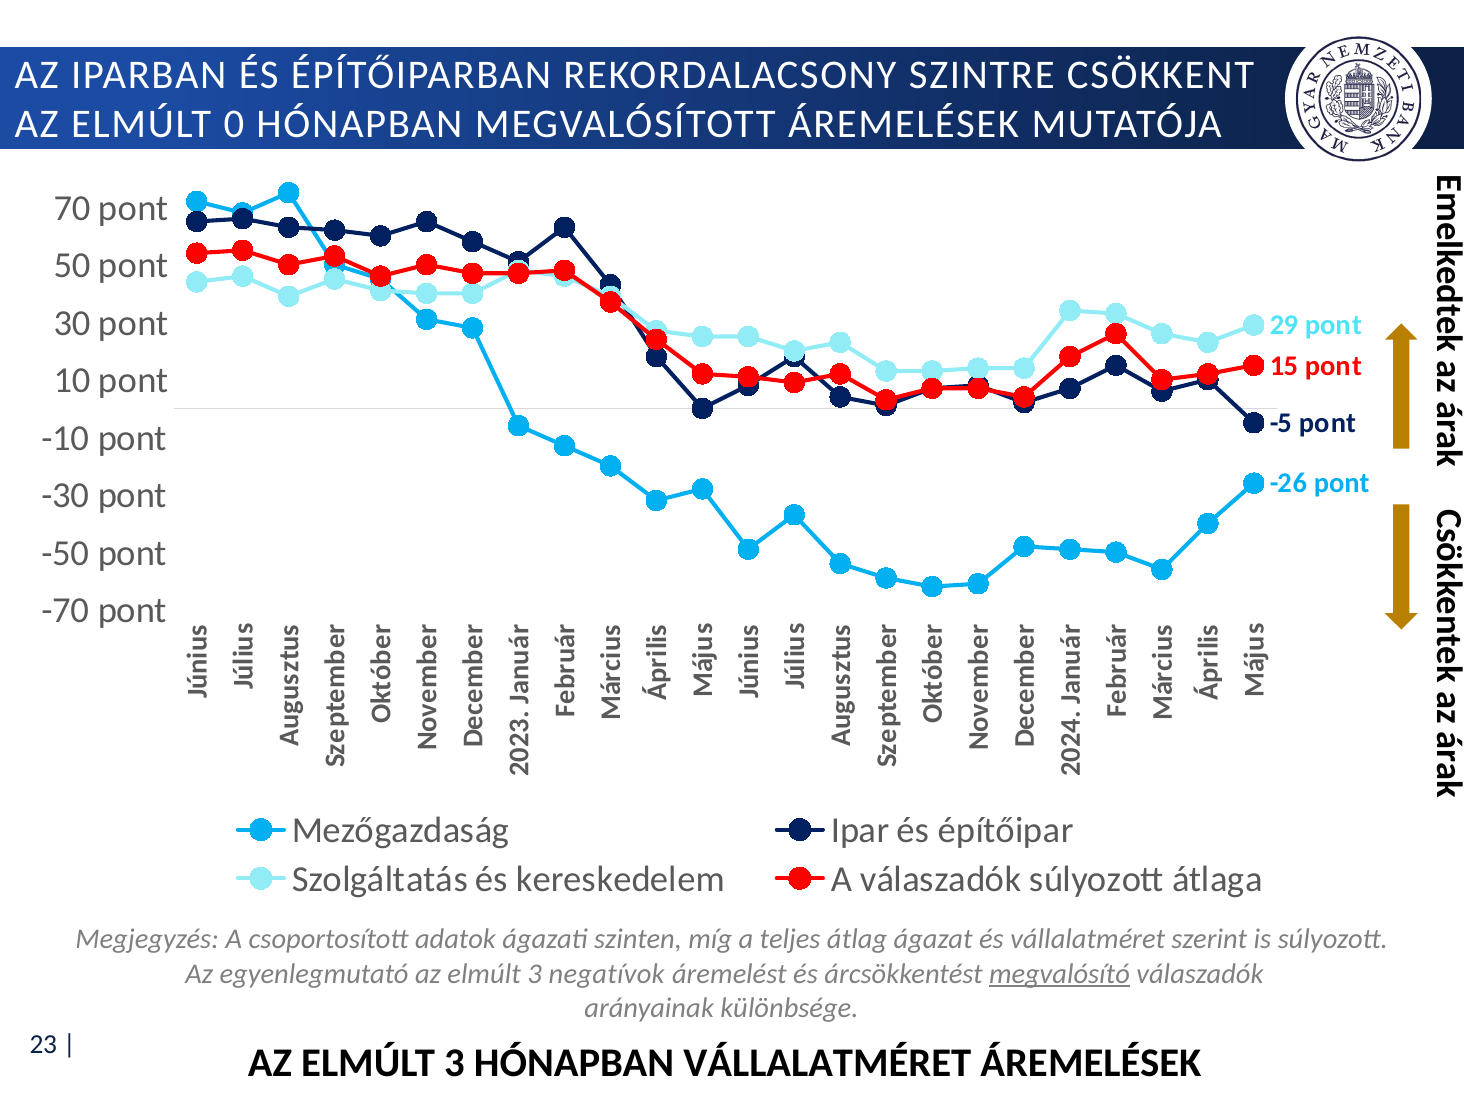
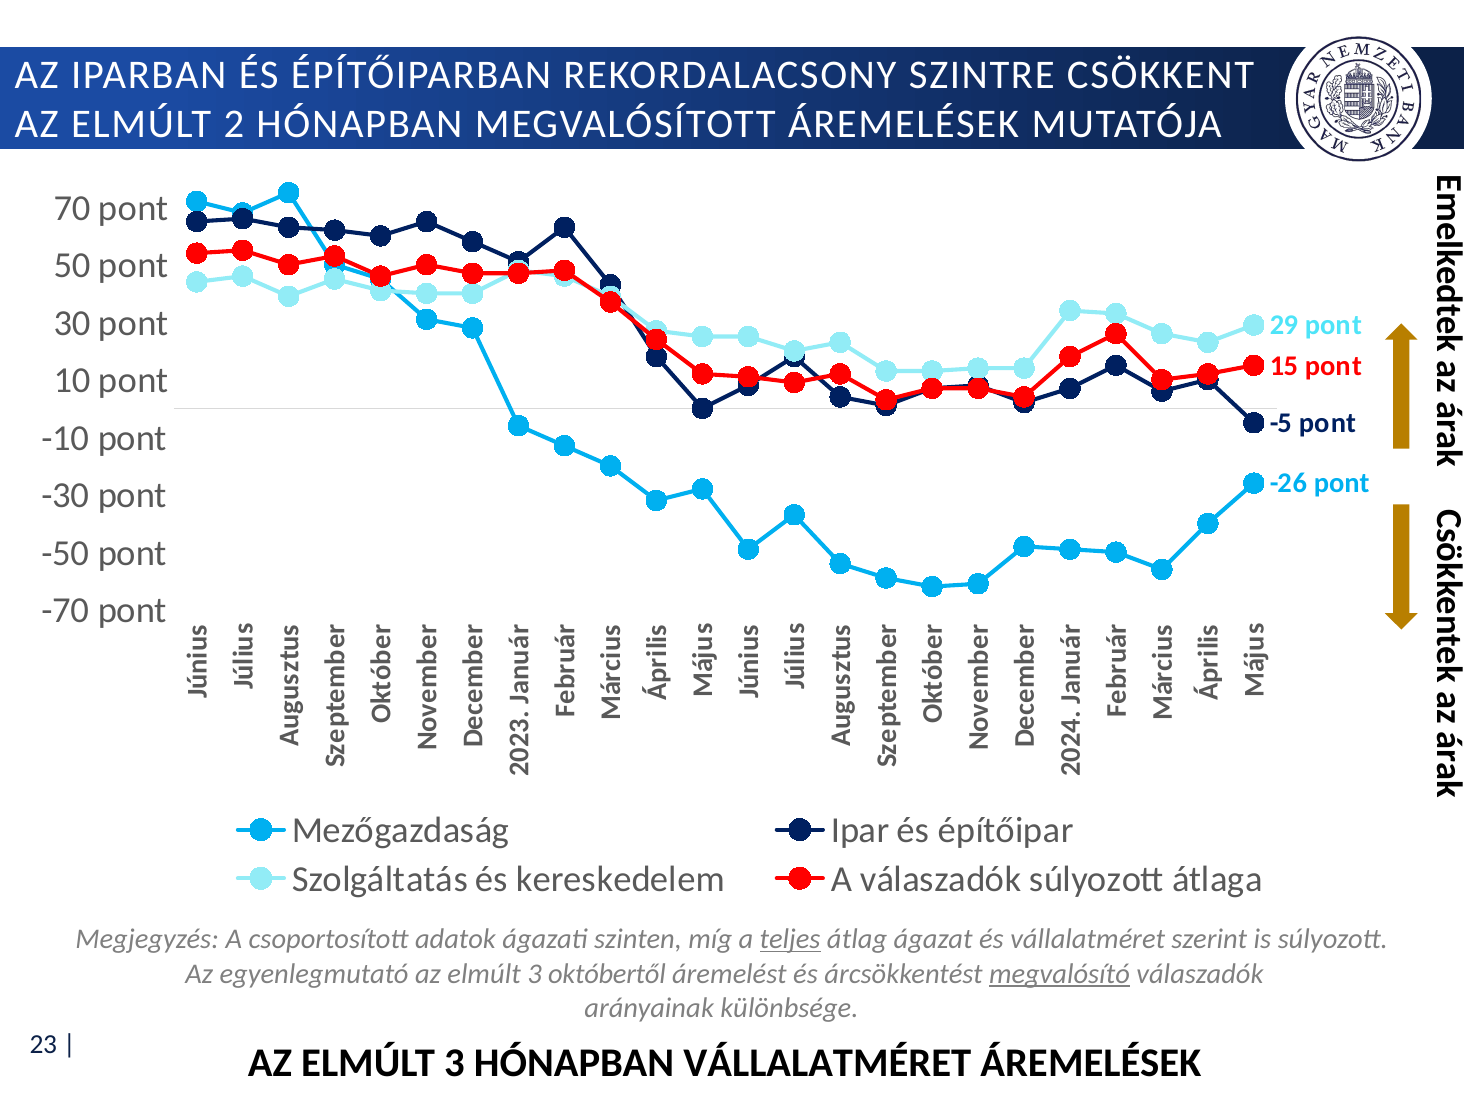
ELMÚLT 0: 0 -> 2 (234, 124)
teljes underline: none -> present (790, 939)
negatívok: negatívok -> októbertől (607, 974)
